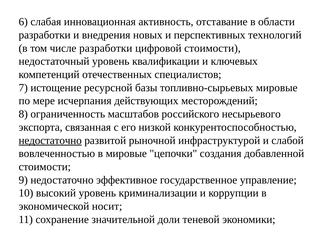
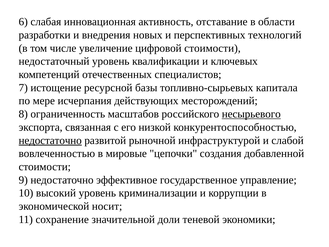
числе разработки: разработки -> увеличение (106, 48)
топливно-сырьевых мировые: мировые -> капитала (277, 88)
несырьевого underline: none -> present (251, 114)
